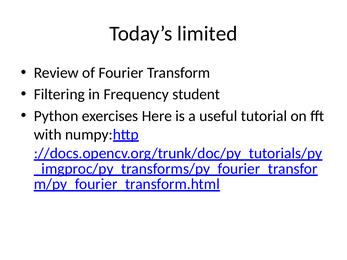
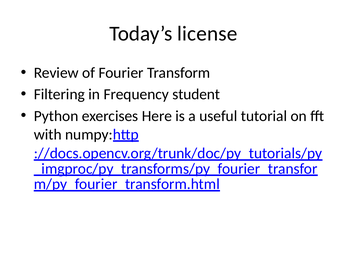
limited: limited -> license (207, 34)
